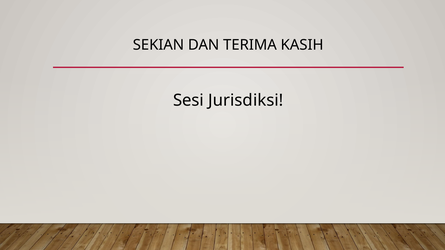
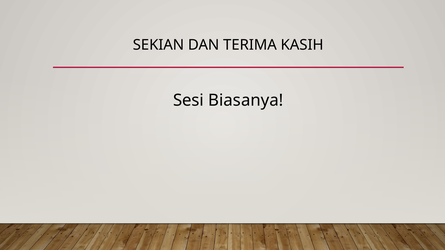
Jurisdiksi: Jurisdiksi -> Biasanya (246, 100)
